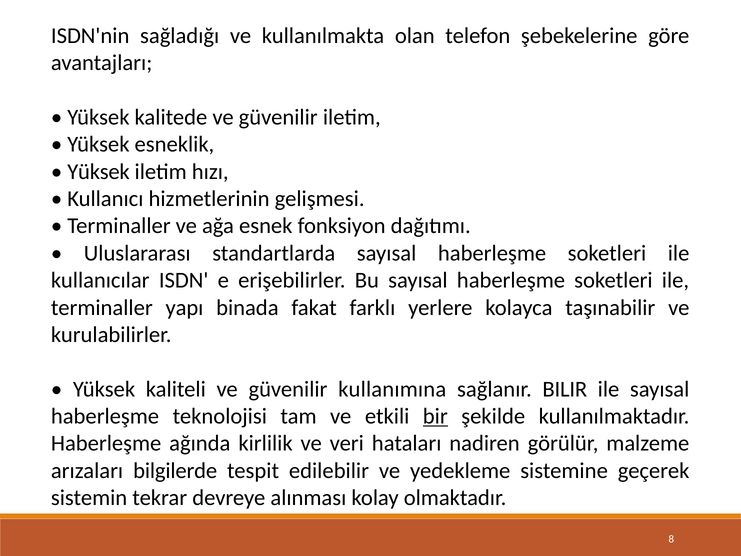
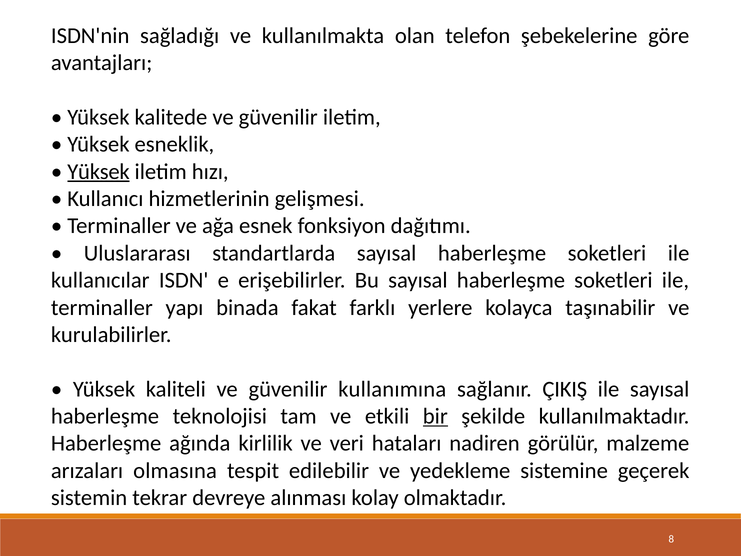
Yüksek underline: none -> present (99, 172)
BILIR: BILIR -> ÇIKIŞ (565, 389)
bilgilerde: bilgilerde -> olmasına (175, 470)
